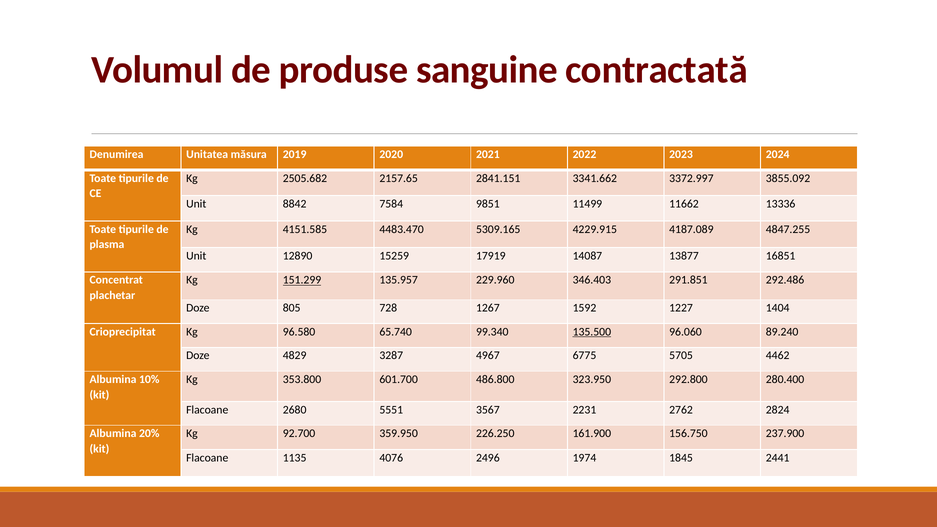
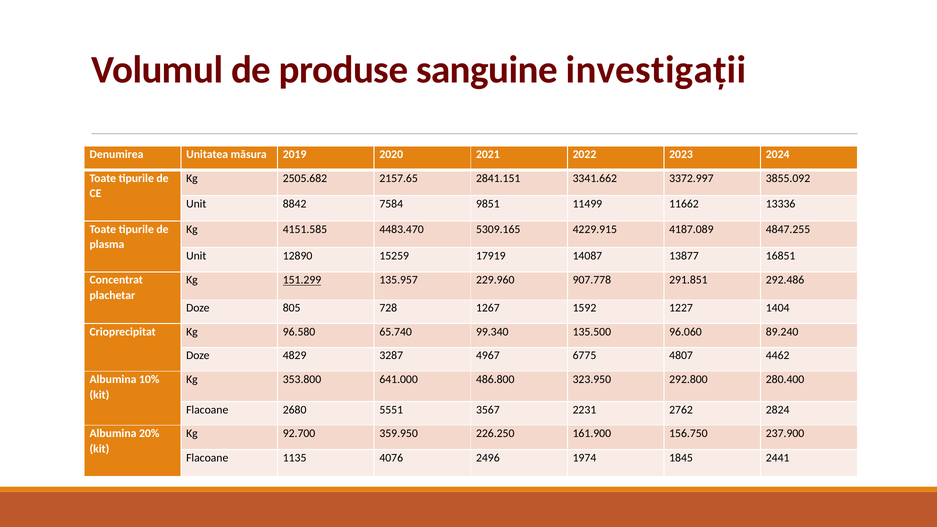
contractată: contractată -> investigații (656, 70)
346.403: 346.403 -> 907.778 (592, 280)
135.500 underline: present -> none (592, 332)
5705: 5705 -> 4807 (681, 356)
601.700: 601.700 -> 641.000 (399, 379)
